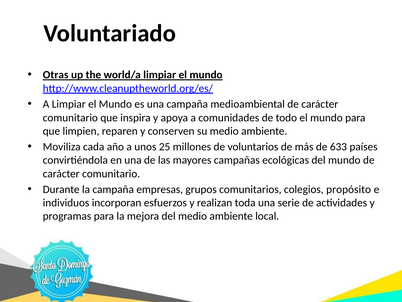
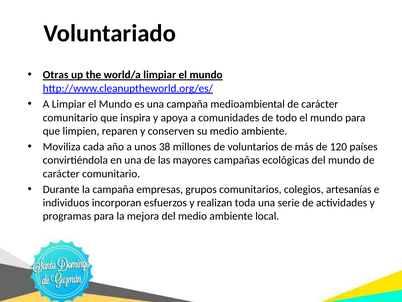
25: 25 -> 38 (165, 147)
633: 633 -> 120 (338, 147)
propósito: propósito -> artesanías (349, 189)
